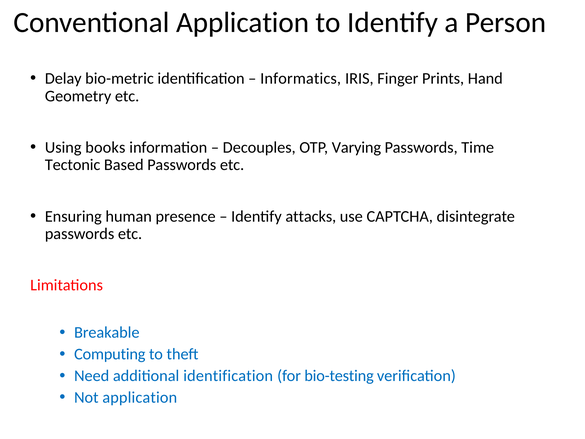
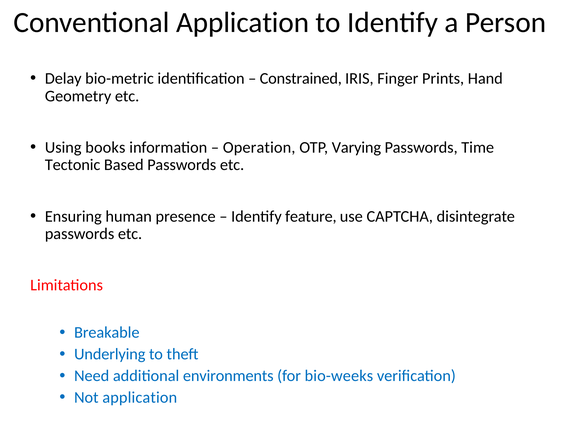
Informatics: Informatics -> Constrained (301, 78)
Decouples: Decouples -> Operation (259, 147)
attacks: attacks -> feature (311, 216)
Computing: Computing -> Underlying (110, 354)
additional identification: identification -> environments (228, 376)
bio-testing: bio-testing -> bio-weeks (339, 376)
